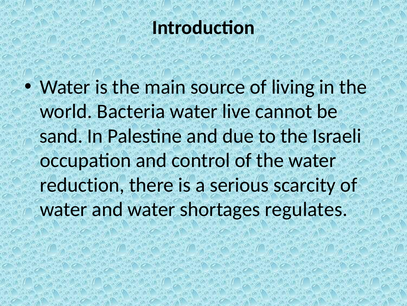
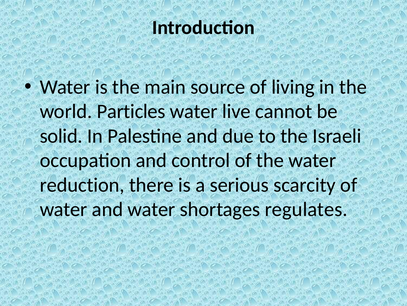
Bacteria: Bacteria -> Particles (131, 111)
sand: sand -> solid (61, 136)
